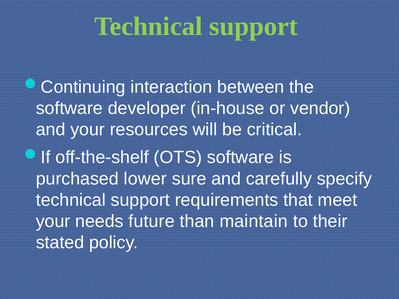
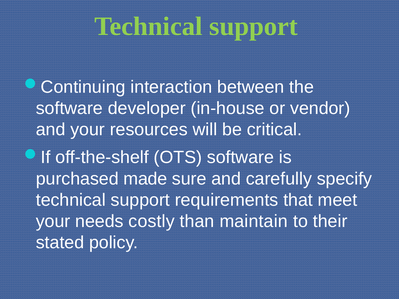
lower: lower -> made (145, 179)
future: future -> costly (152, 221)
